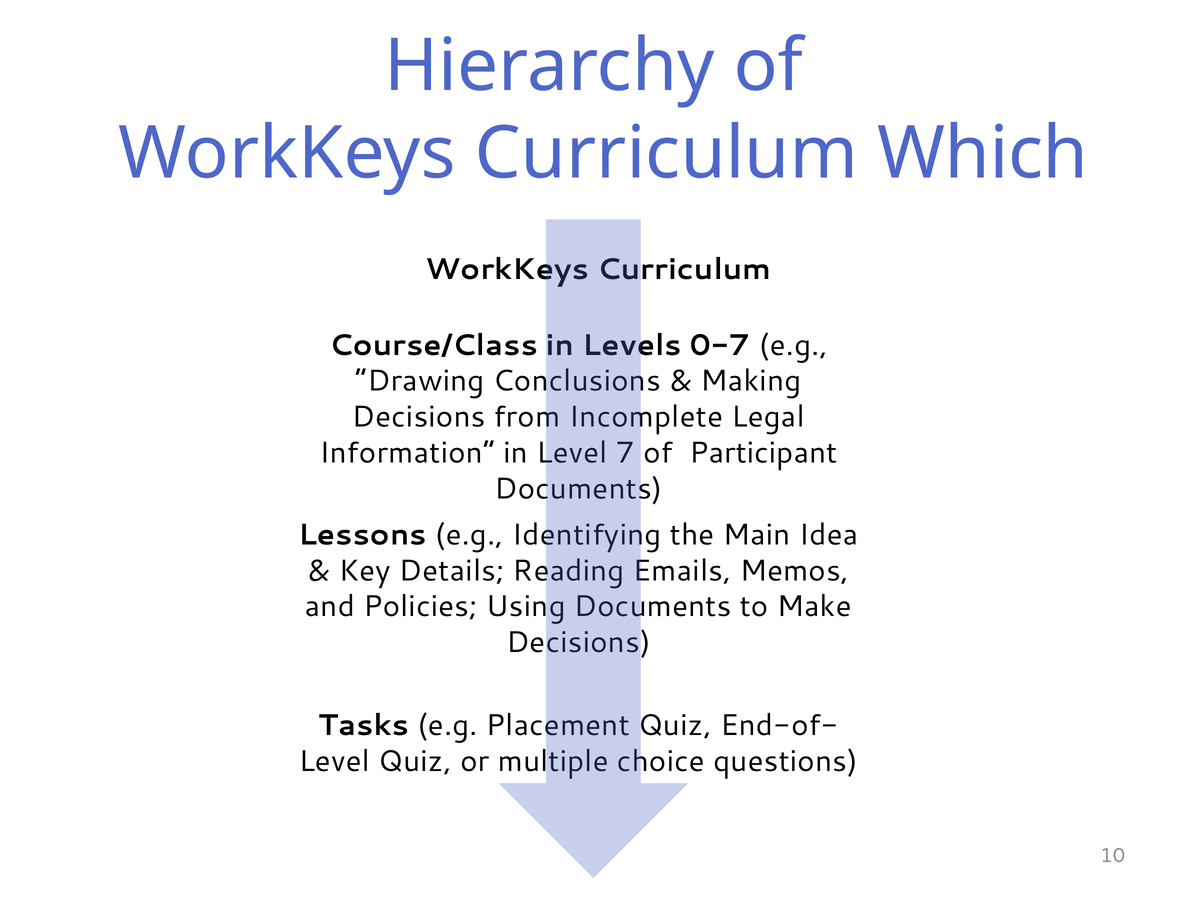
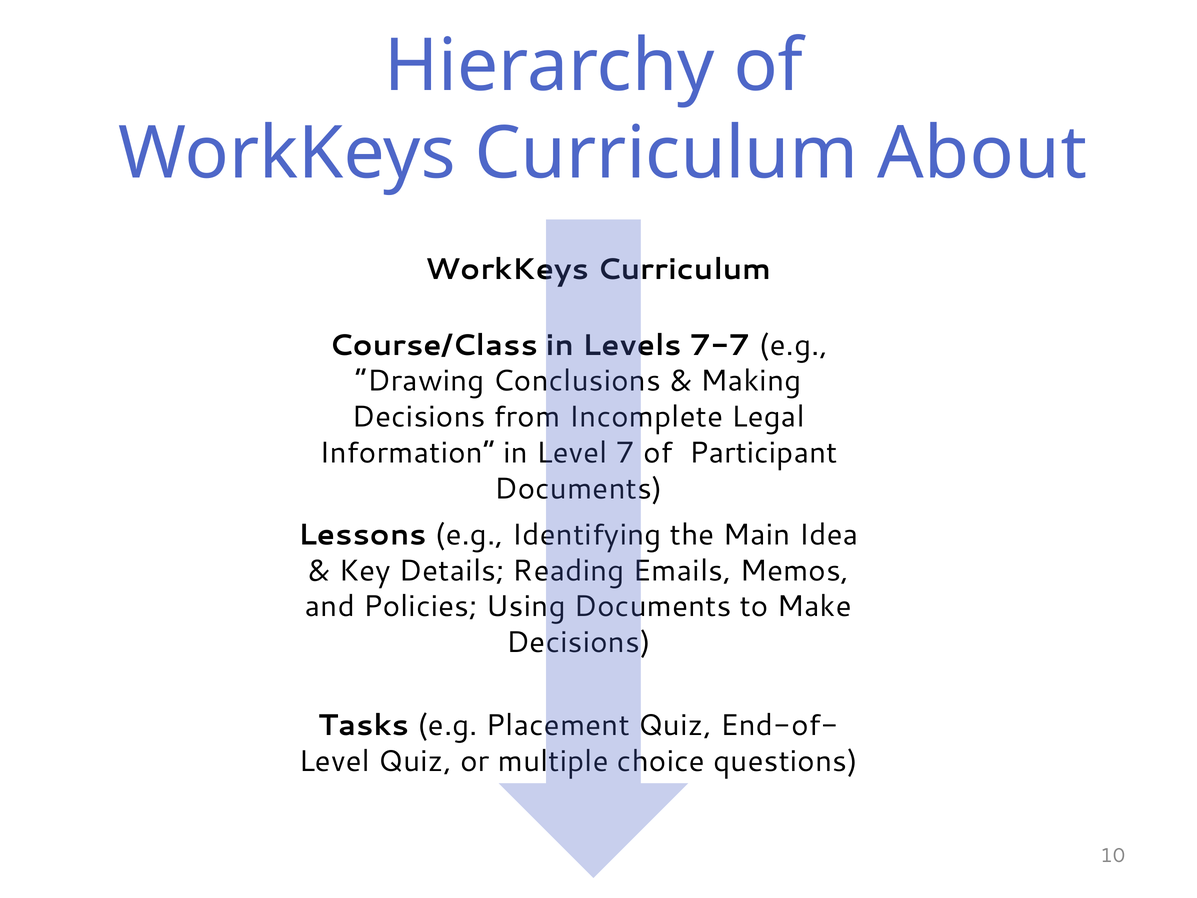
Which: Which -> About (982, 154)
0-7: 0-7 -> 7-7 (720, 345)
